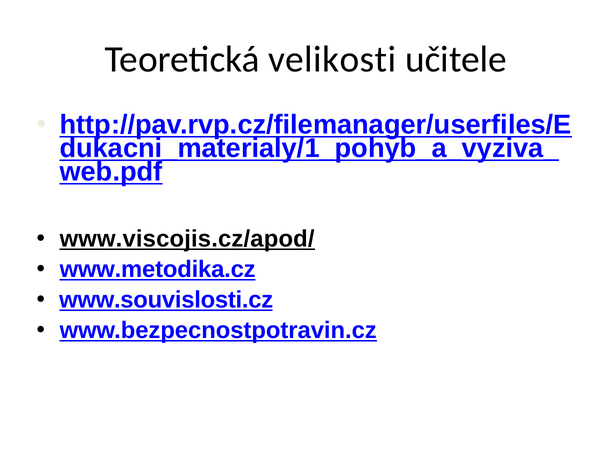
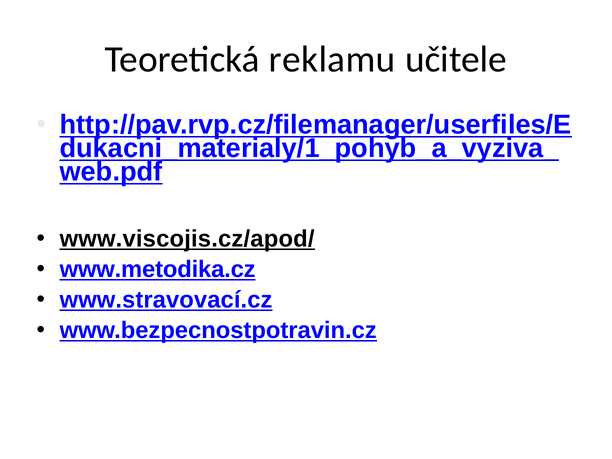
velikosti: velikosti -> reklamu (332, 59)
www.souvislosti.cz: www.souvislosti.cz -> www.stravovací.cz (166, 300)
